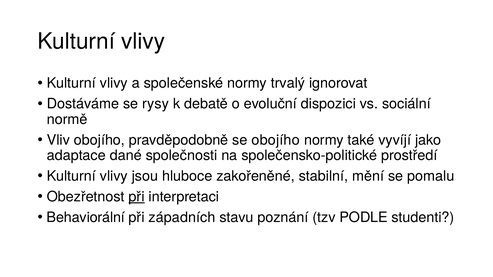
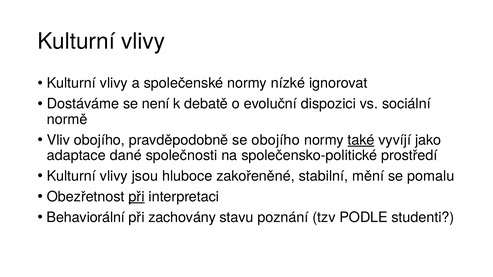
trvalý: trvalý -> nízké (288, 83)
rysy: rysy -> není (156, 104)
také underline: none -> present (361, 140)
západních: západních -> zachovány (182, 218)
